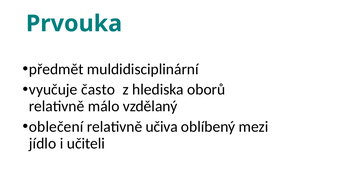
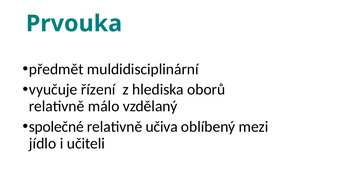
často: často -> řízení (98, 89)
oblečení: oblečení -> společné (56, 126)
